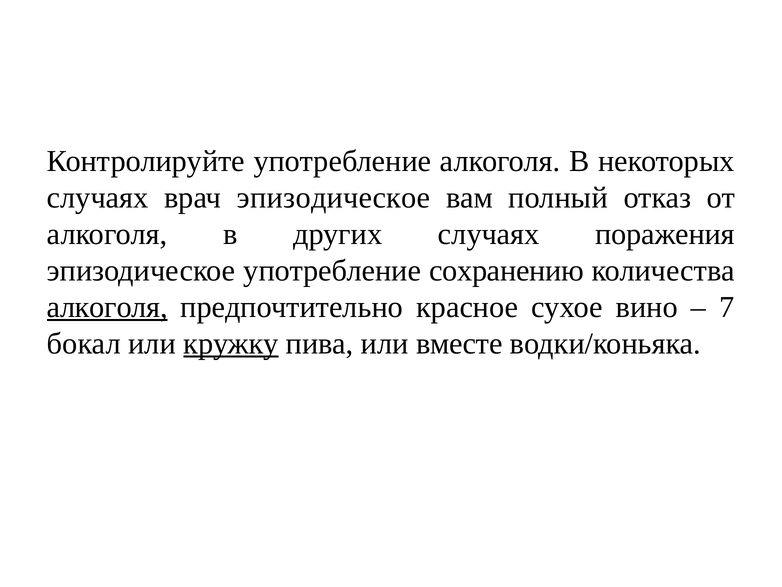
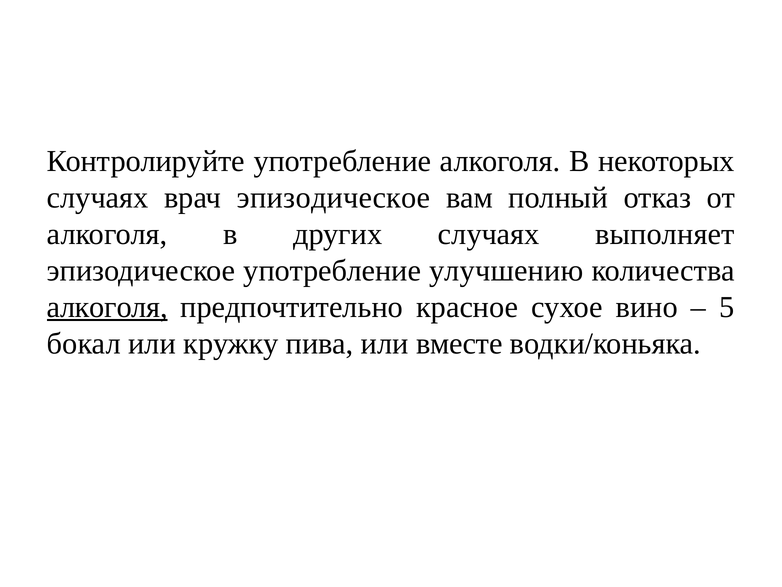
поражения: поражения -> выполняет (665, 234)
сохранению: сохранению -> улучшению (506, 270)
7: 7 -> 5 (727, 307)
кружку underline: present -> none (231, 343)
